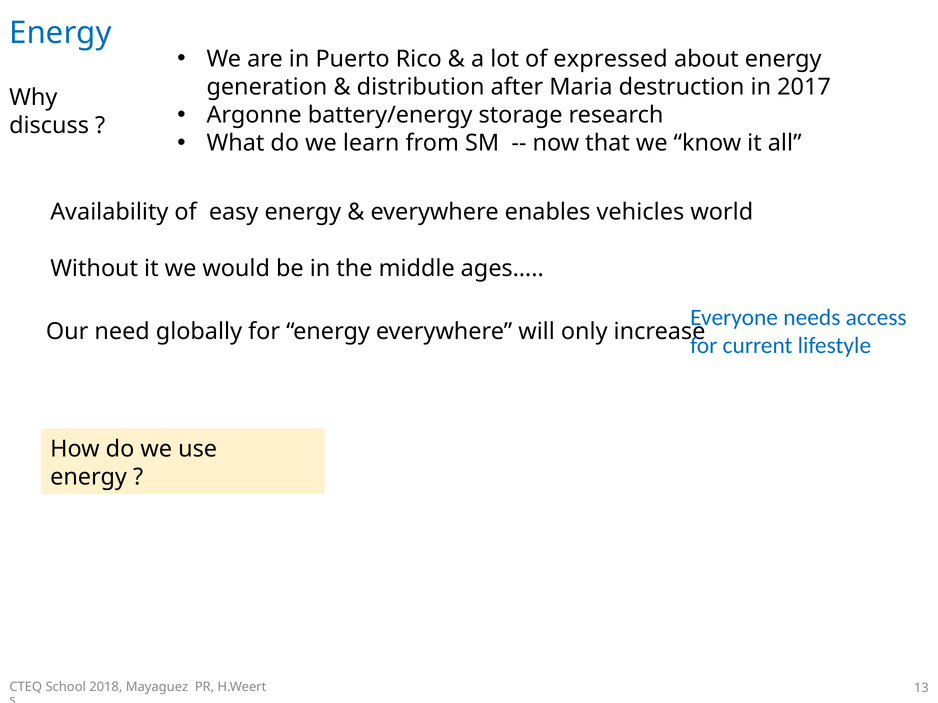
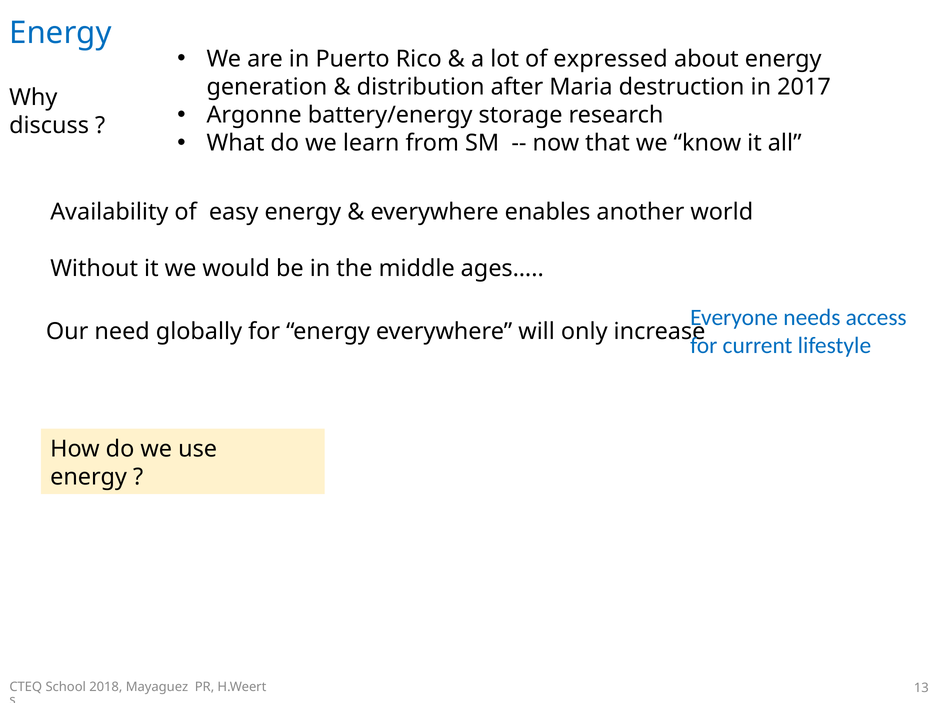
vehicles: vehicles -> another (640, 212)
